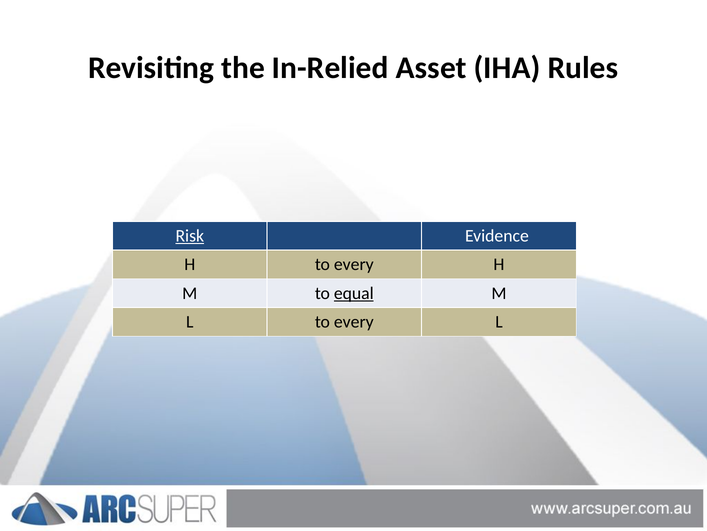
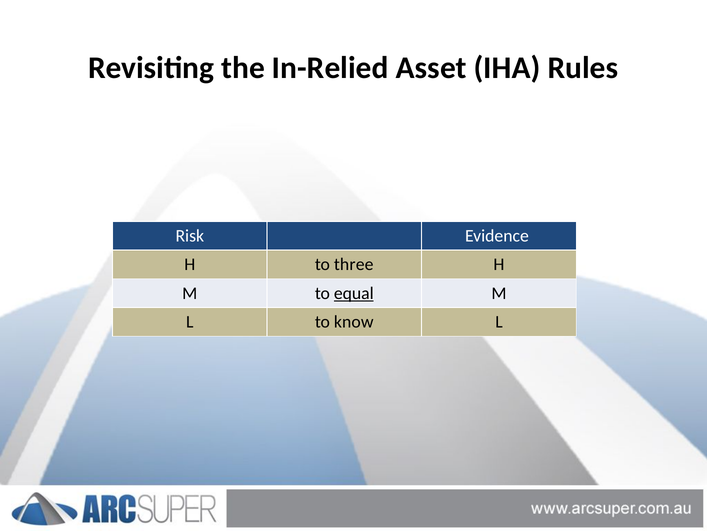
Risk underline: present -> none (190, 236)
H to every: every -> three (354, 264)
L to every: every -> know (354, 322)
